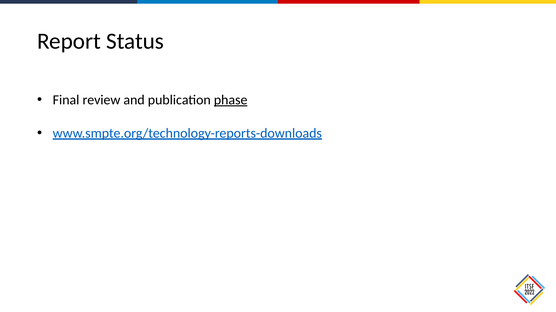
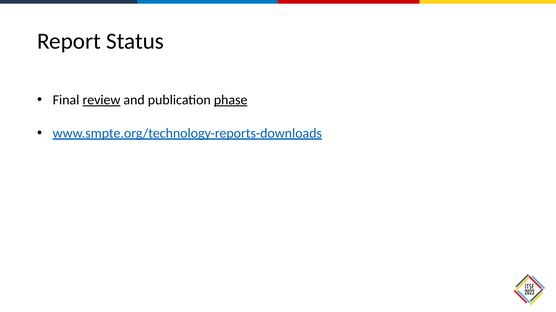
review underline: none -> present (101, 100)
